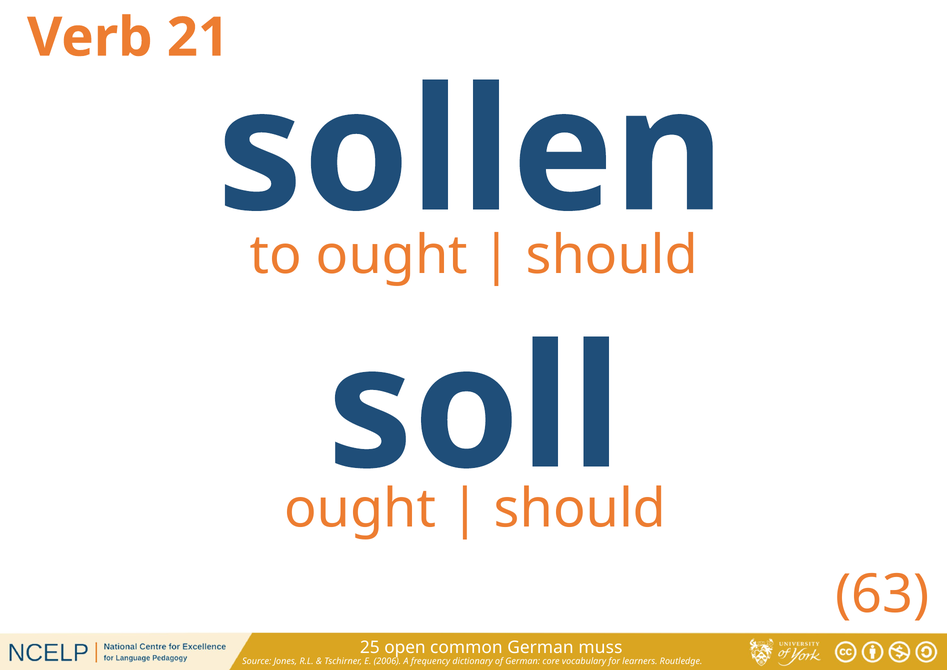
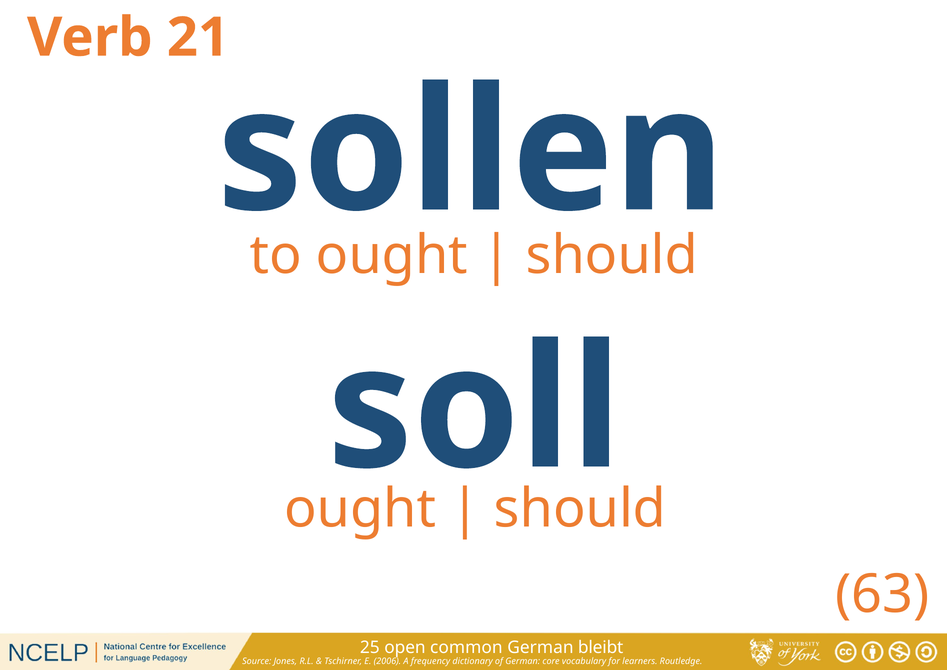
muss: muss -> bleibt (601, 647)
